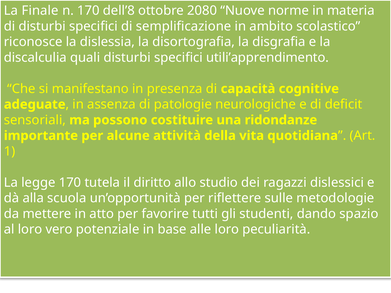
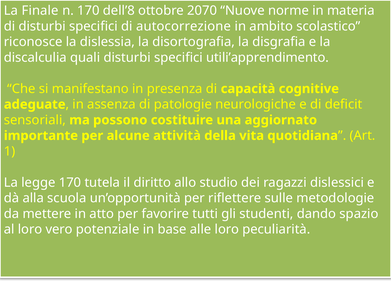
2080: 2080 -> 2070 (202, 11)
semplificazione: semplificazione -> autocorrezione (184, 26)
ridondanze: ridondanze -> aggiornato (281, 120)
